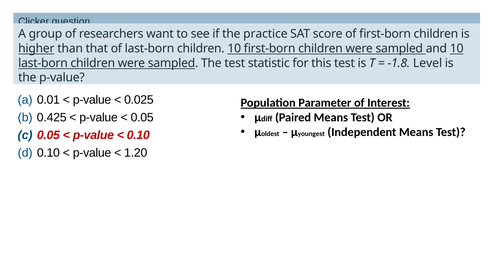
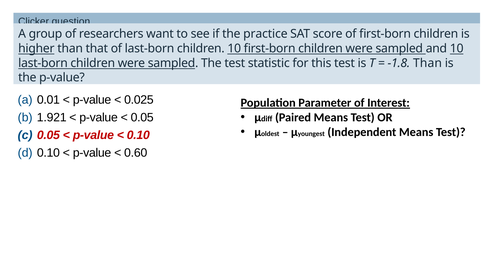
-1.8 Level: Level -> Than (427, 63)
0.425: 0.425 -> 1.921 (52, 117)
1.20: 1.20 -> 0.60 (136, 153)
